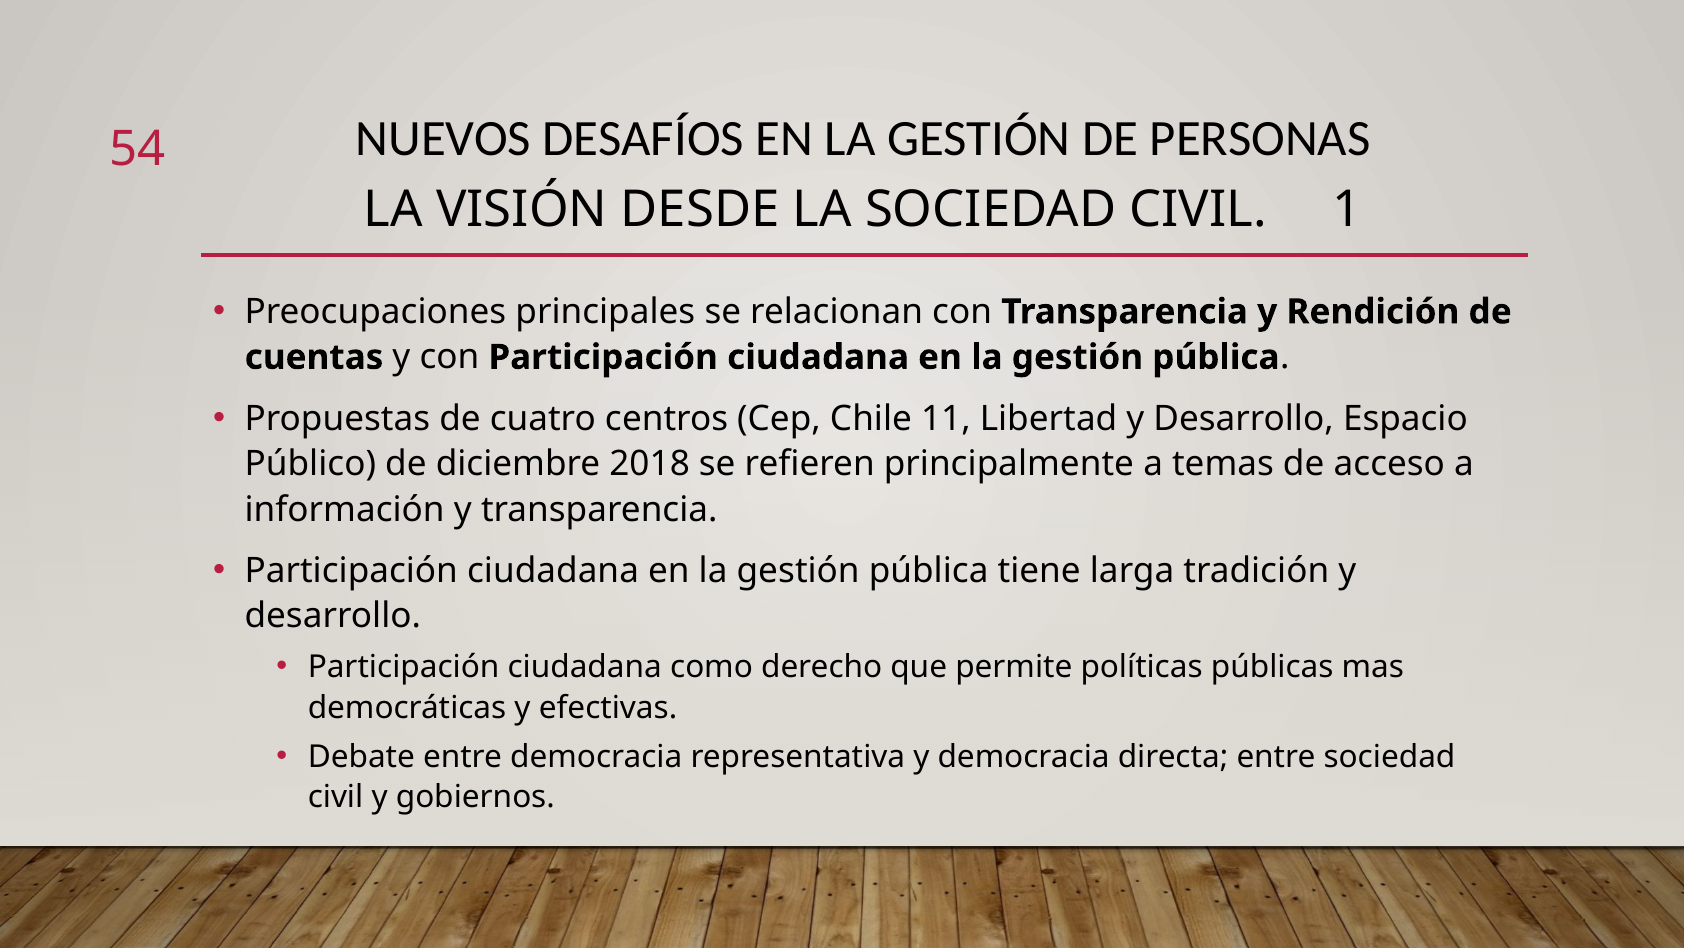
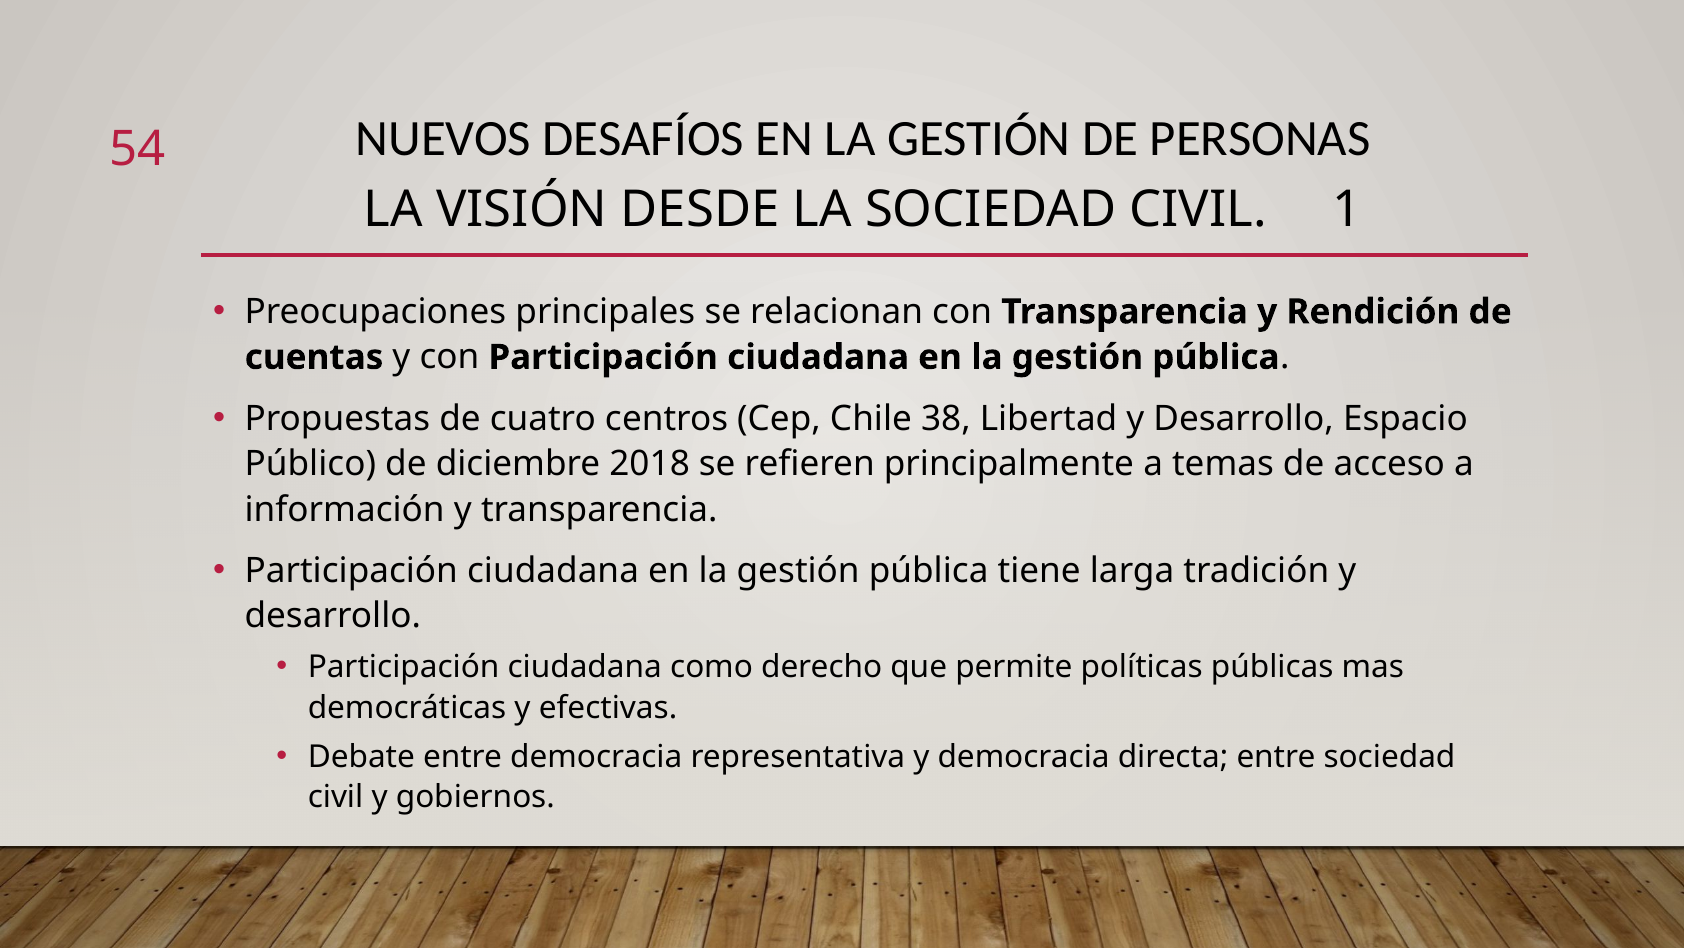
11: 11 -> 38 (946, 418)
